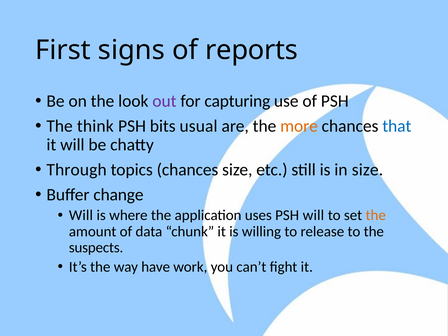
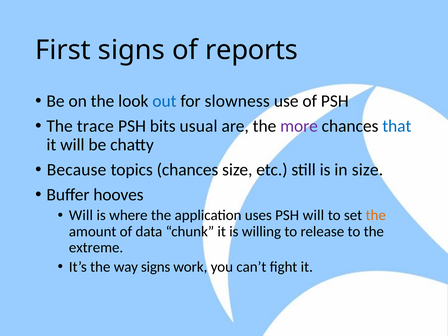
out colour: purple -> blue (164, 101)
capturing: capturing -> slowness (237, 101)
think: think -> trace (95, 126)
more colour: orange -> purple (299, 126)
Through: Through -> Because (77, 170)
change: change -> hooves (118, 195)
suspects: suspects -> extreme (96, 248)
way have: have -> signs (156, 267)
